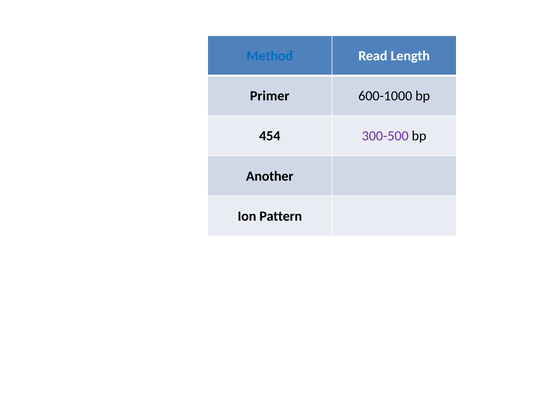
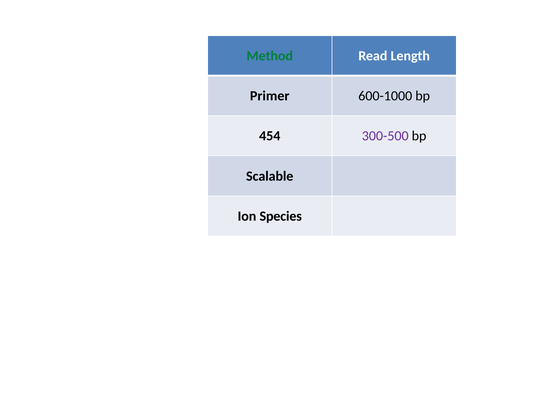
Method colour: blue -> green (270, 56)
Another: Another -> Scalable (270, 176)
Pattern: Pattern -> Species (281, 216)
